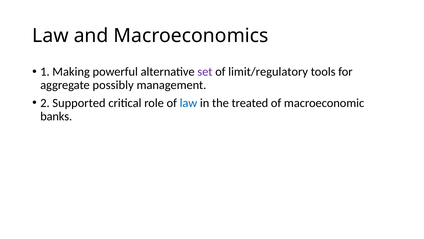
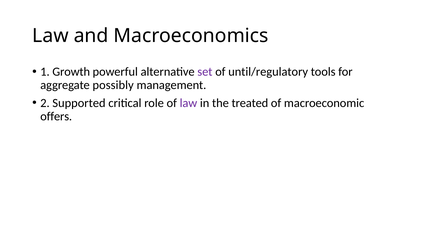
Making: Making -> Growth (71, 72)
limit/regulatory: limit/regulatory -> until/regulatory (268, 72)
law colour: blue -> purple (188, 103)
banks: banks -> offers (56, 116)
